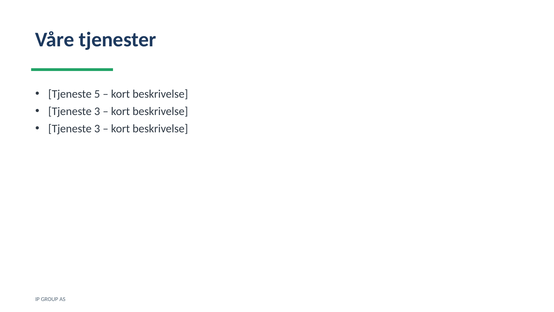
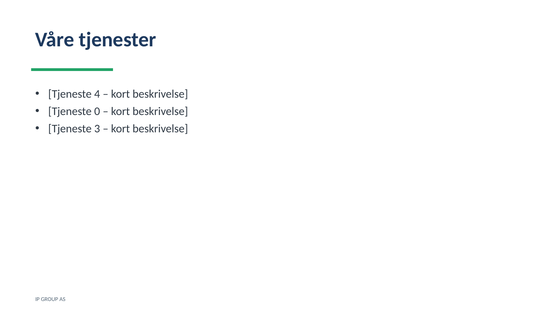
5: 5 -> 4 (97, 94)
3: 3 -> 0 (97, 111)
